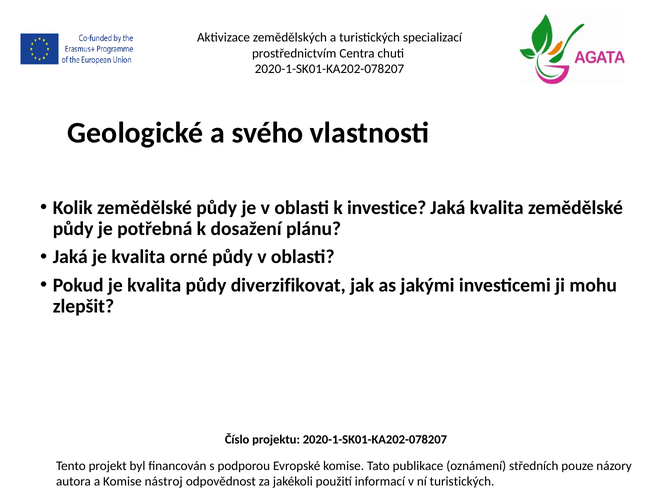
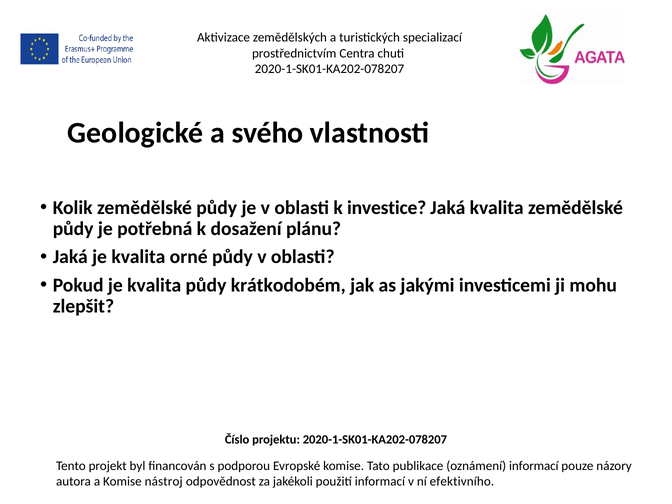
diverzifikovat: diverzifikovat -> krátkodobém (288, 285)
oznámení středních: středních -> informací (534, 466)
ní turistických: turistických -> efektivního (462, 482)
